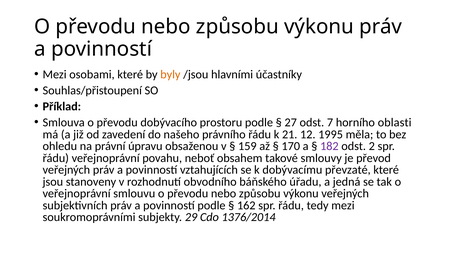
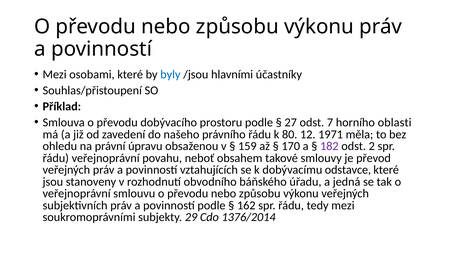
byly colour: orange -> blue (170, 74)
21: 21 -> 80 (290, 134)
1995: 1995 -> 1971 (331, 134)
převzaté: převzaté -> odstavce (348, 170)
